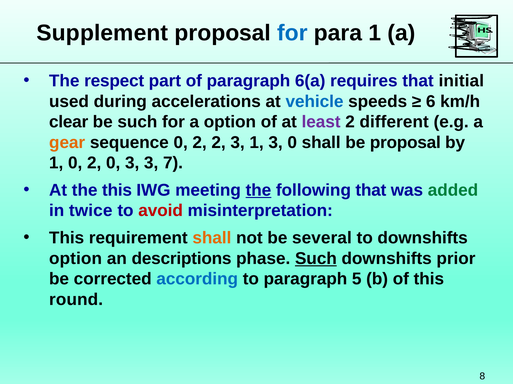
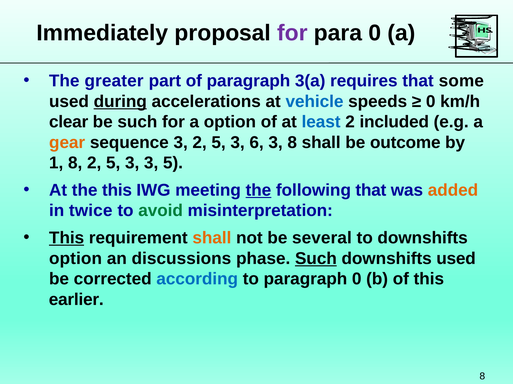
Supplement: Supplement -> Immediately (102, 33)
for colour: blue -> purple (292, 33)
para 1: 1 -> 0 (375, 33)
respect: respect -> greater (114, 81)
6(a: 6(a -> 3(a (310, 81)
initial: initial -> some (461, 81)
during underline: none -> present (120, 102)
6: 6 -> 0 (431, 102)
least colour: purple -> blue (321, 122)
different: different -> included (394, 122)
sequence 0: 0 -> 3 (181, 143)
2: 2 -> 5 (219, 143)
3 1: 1 -> 6 (257, 143)
3 0: 0 -> 8 (292, 143)
be proposal: proposal -> outcome (405, 143)
1 0: 0 -> 8 (75, 163)
0: 0 -> 5 (113, 163)
3 7: 7 -> 5 (173, 163)
added colour: green -> orange (453, 191)
avoid colour: red -> green (161, 211)
This underline: none -> present (67, 238)
descriptions: descriptions -> discussions (181, 259)
downshifts prior: prior -> used (456, 259)
paragraph 5: 5 -> 0 (357, 279)
round: round -> earlier (76, 300)
